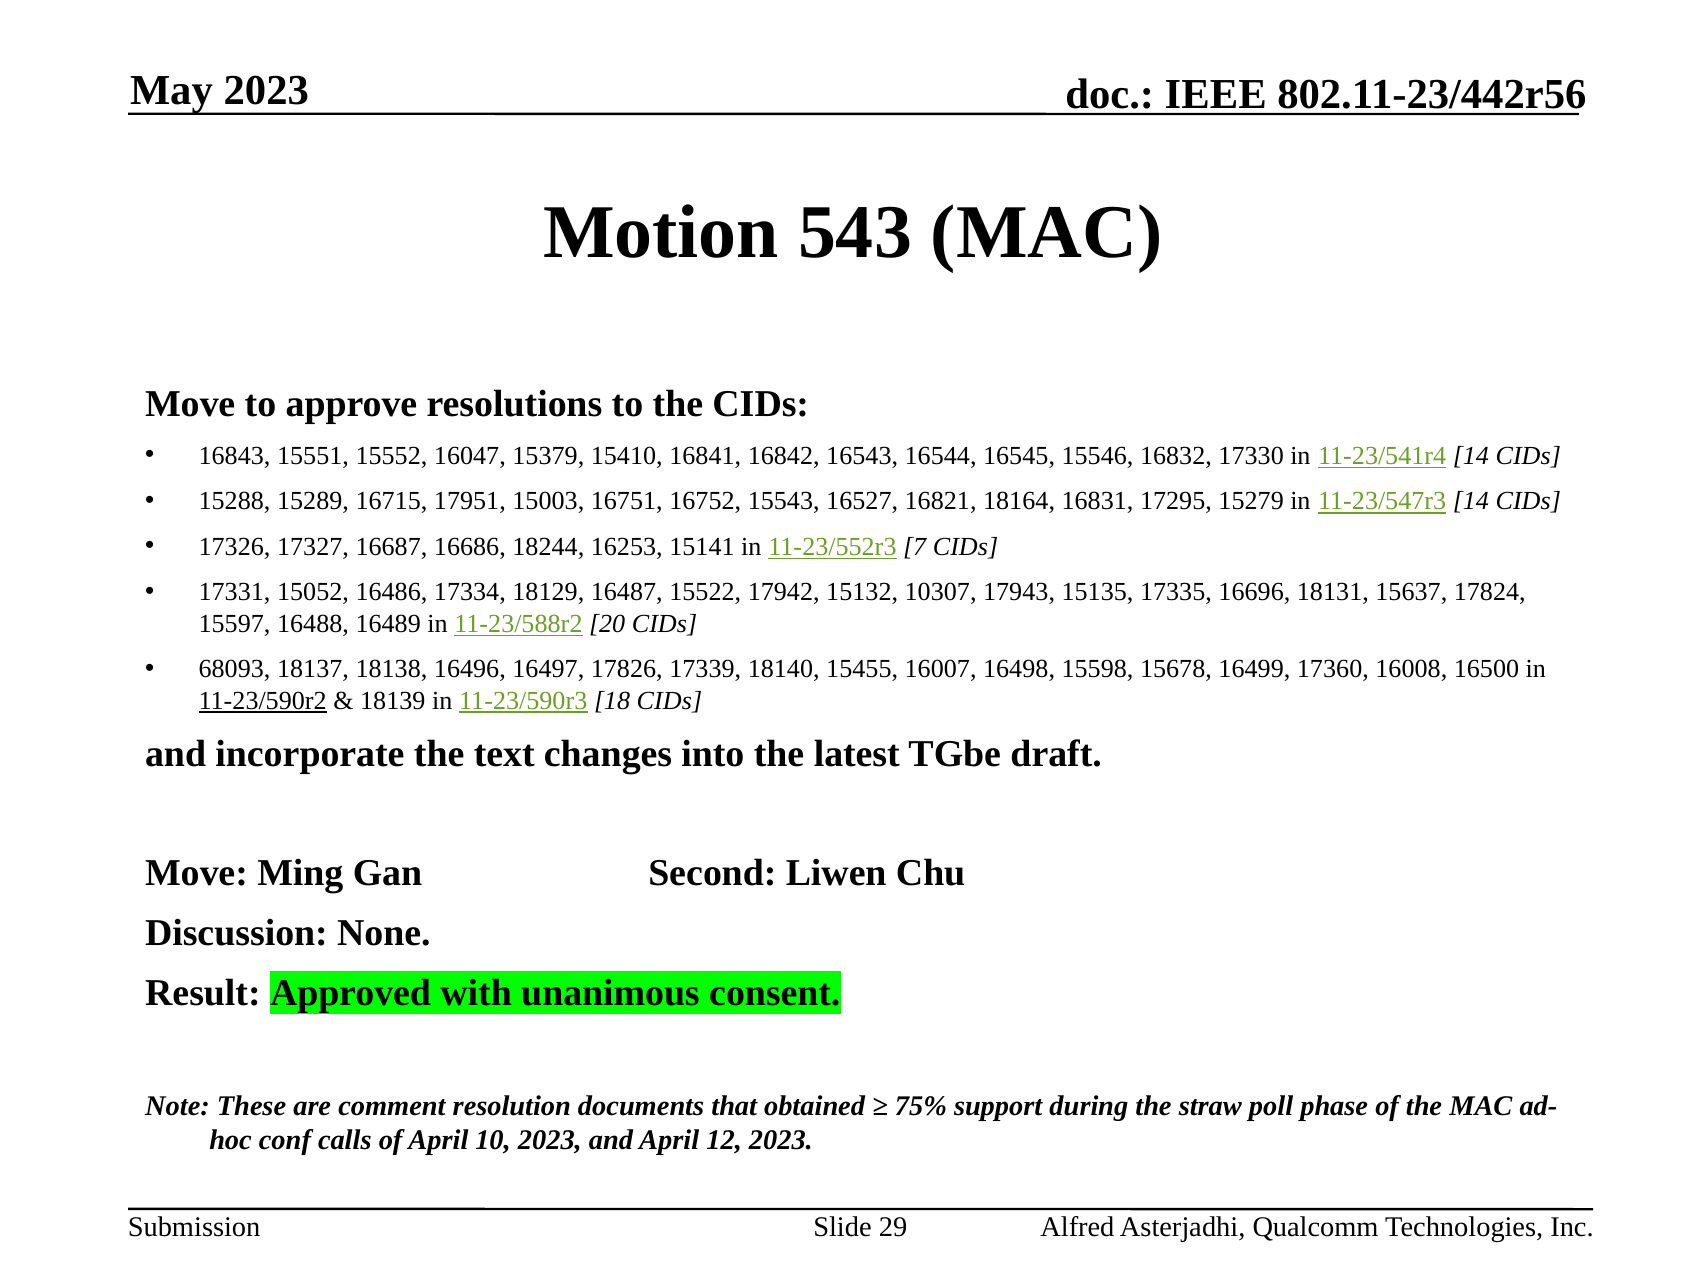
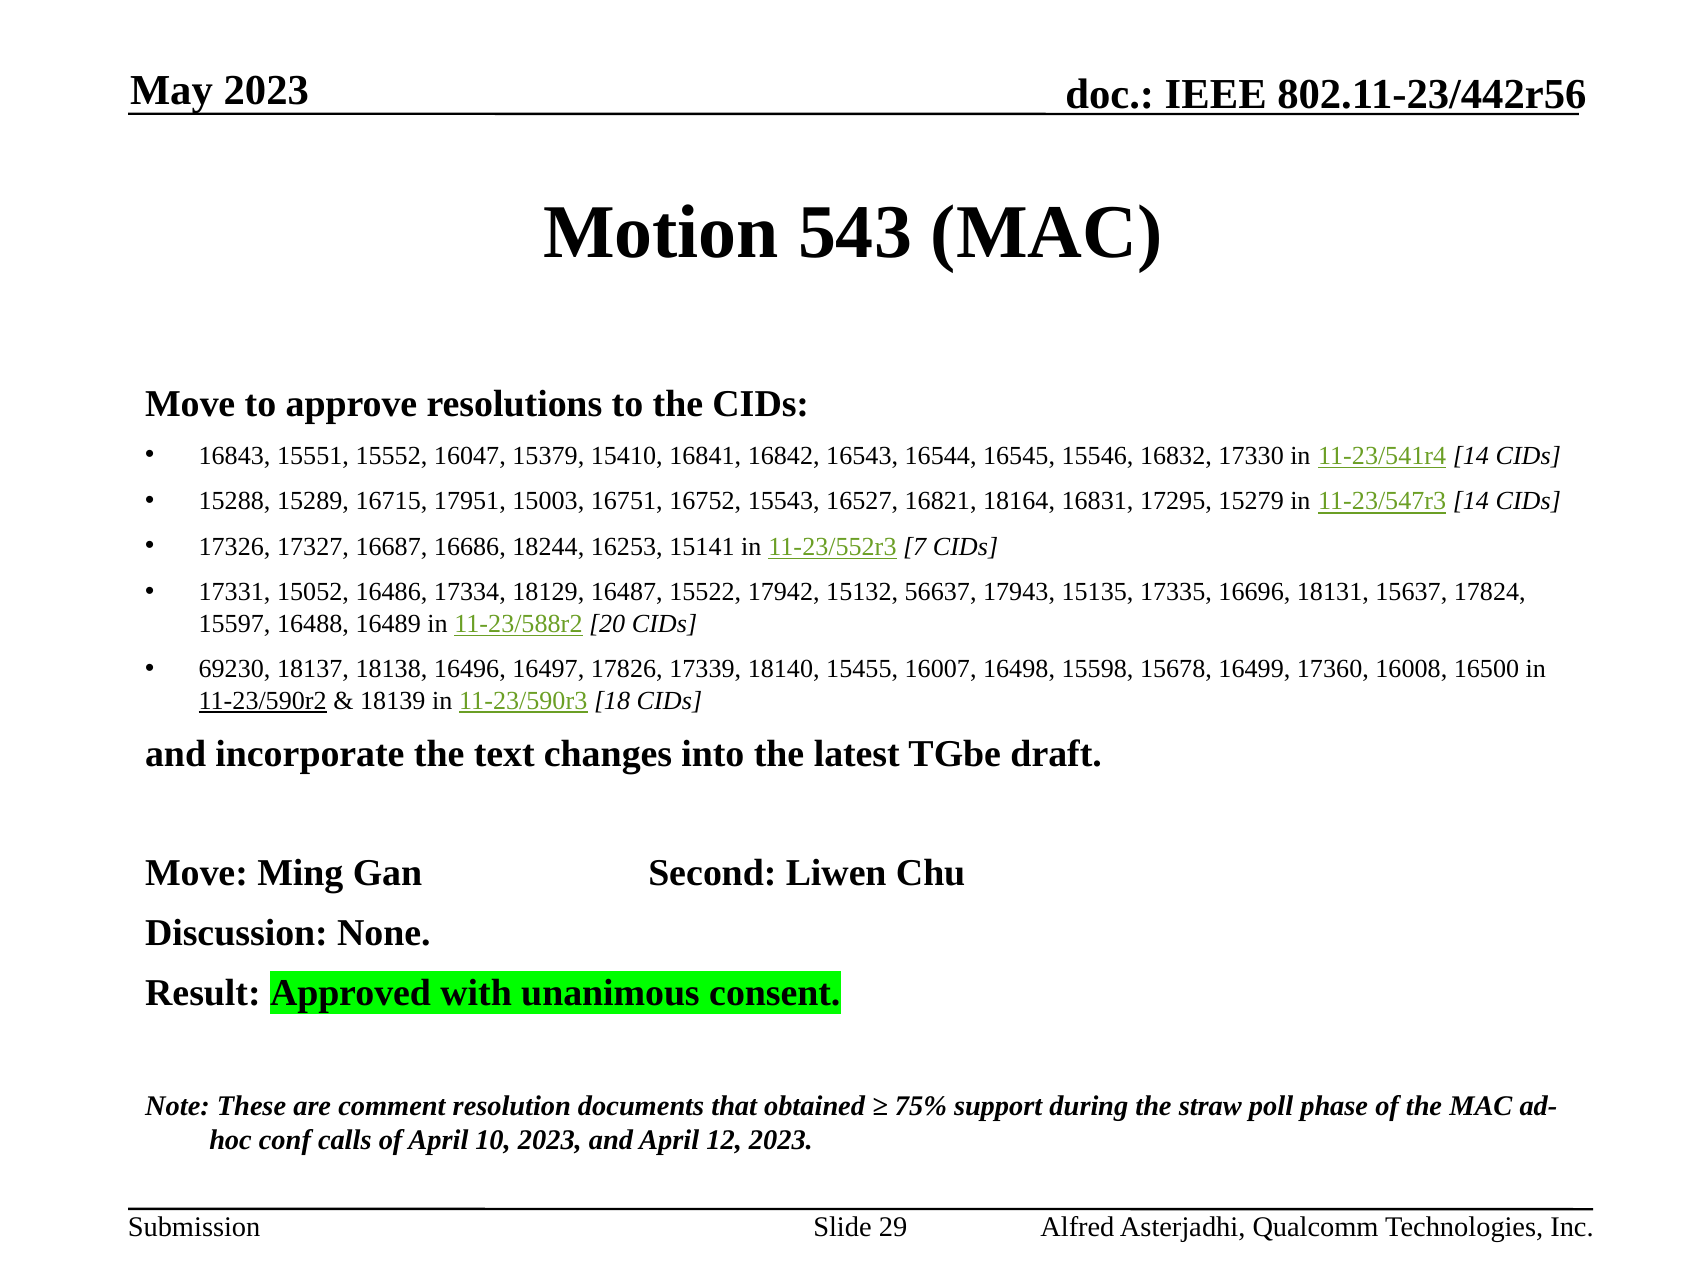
10307: 10307 -> 56637 (941, 592)
68093: 68093 -> 69230 (235, 669)
